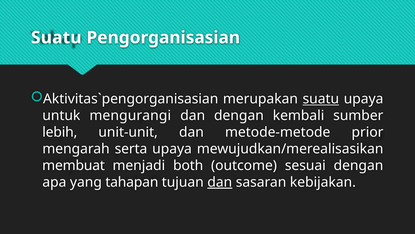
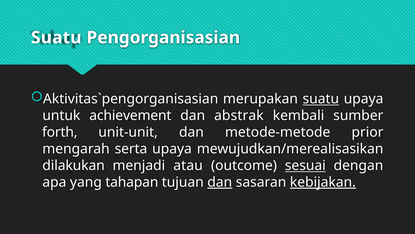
mengurangi: mengurangi -> achievement (130, 115)
dan dengan: dengan -> abstrak (239, 115)
lebih: lebih -> forth (60, 132)
membuat: membuat -> dilakukan (74, 165)
both: both -> atau (188, 165)
sesuai underline: none -> present (305, 165)
kebijakan underline: none -> present (323, 182)
